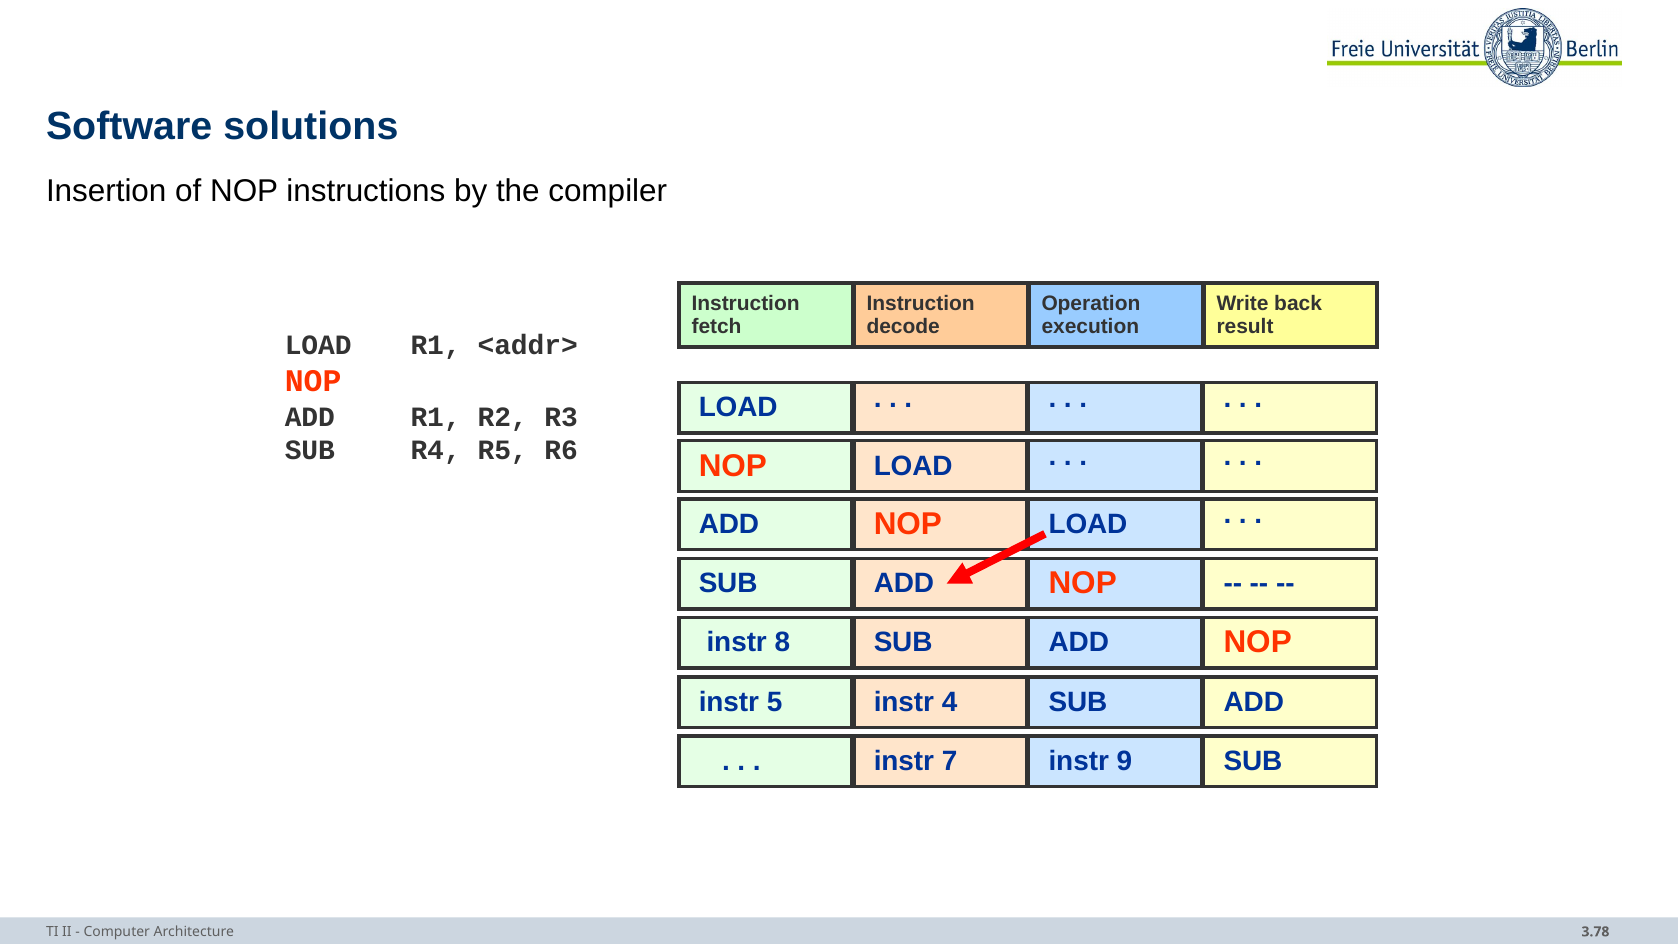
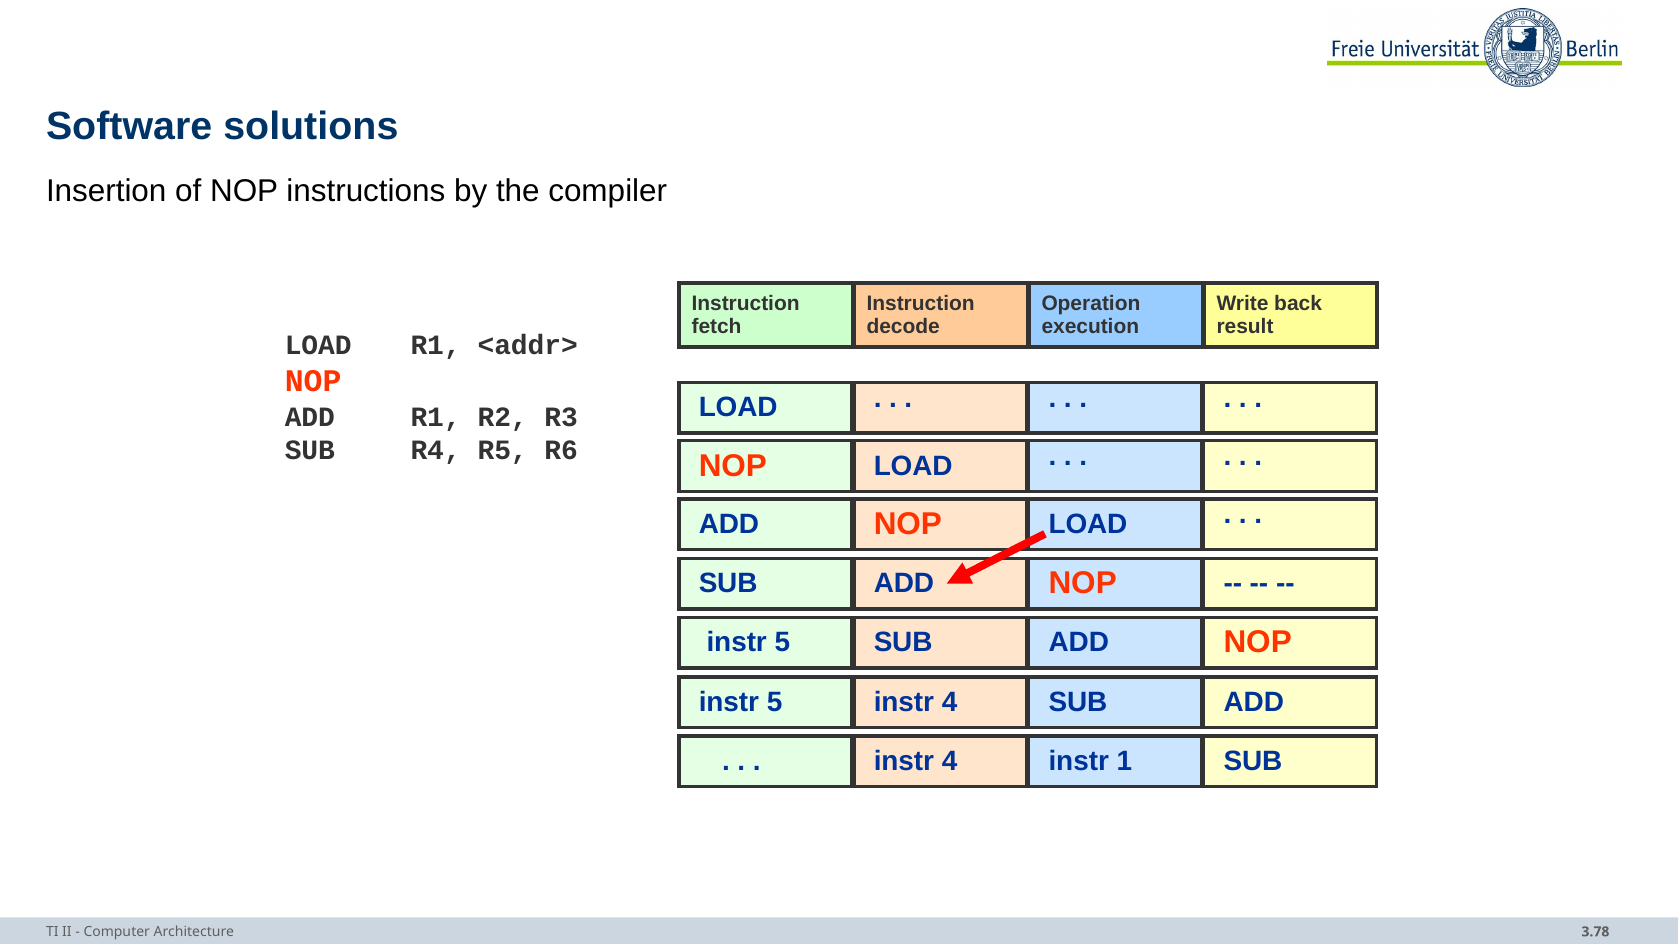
8: 8 -> 5 (782, 642)
7: 7 -> 4 (950, 761)
9: 9 -> 1 (1124, 761)
